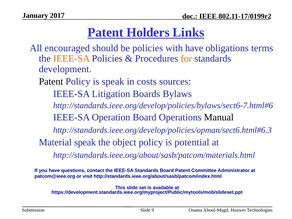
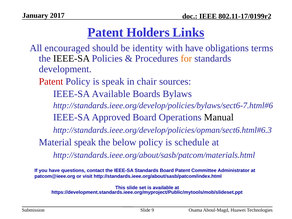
be policies: policies -> identity (148, 48)
IEEE-SA colour: orange -> black (72, 59)
Patent colour: black -> red (51, 82)
costs: costs -> chair (147, 82)
IEEE-SA Litigation: Litigation -> Available (111, 94)
Operation: Operation -> Approved (111, 117)
object: object -> below (124, 142)
potential: potential -> schedule (192, 142)
